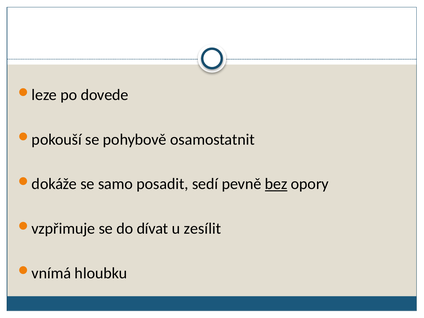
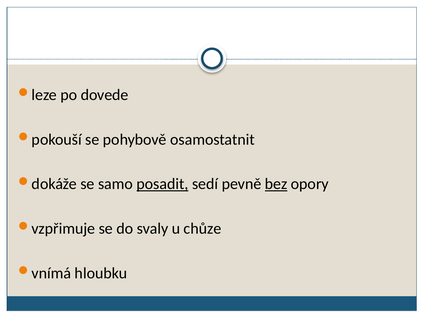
posadit underline: none -> present (162, 184)
dívat: dívat -> svaly (153, 229)
zesílit: zesílit -> chůze (203, 229)
